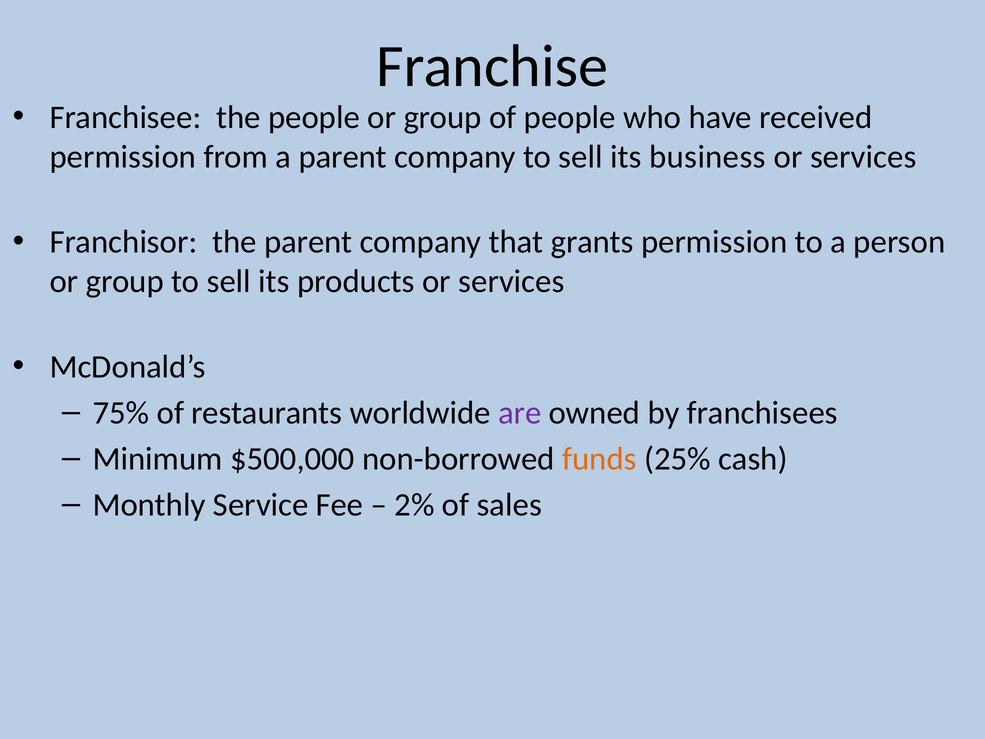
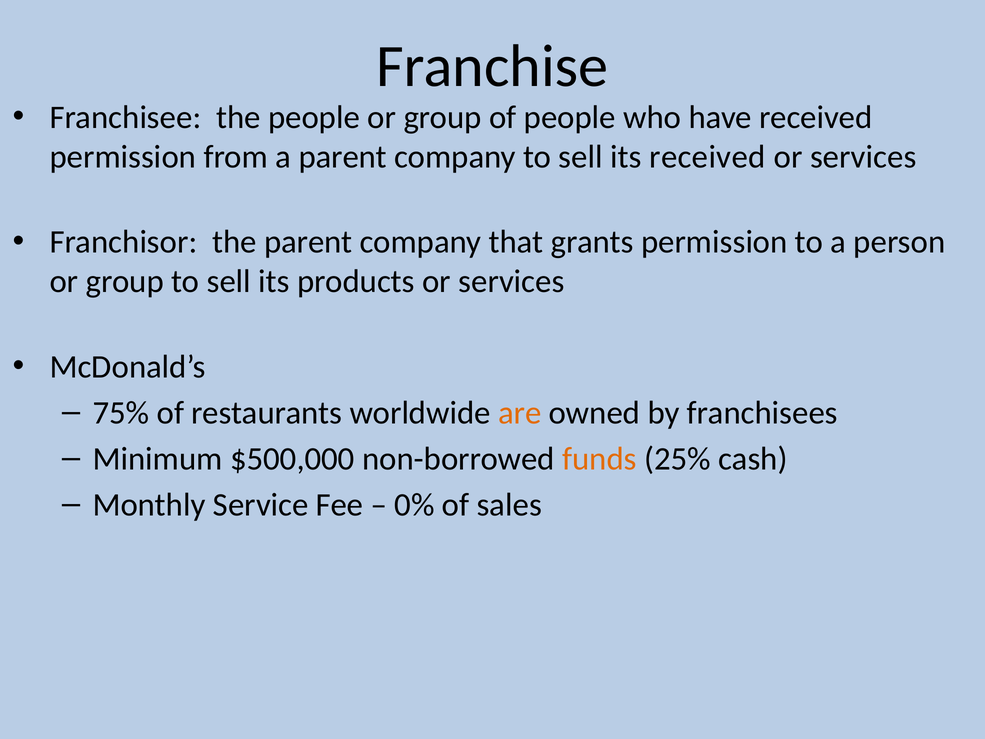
its business: business -> received (707, 157)
are colour: purple -> orange (520, 413)
2%: 2% -> 0% (414, 505)
